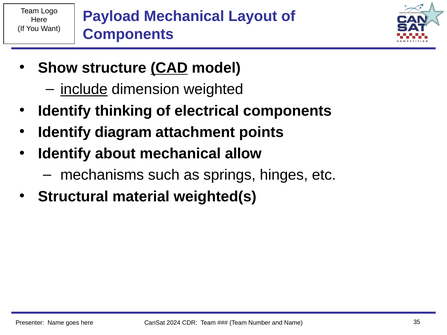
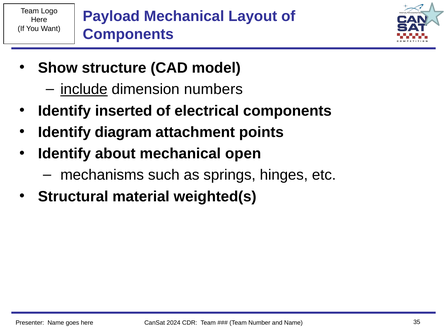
CAD underline: present -> none (169, 68)
weighted: weighted -> numbers (213, 89)
thinking: thinking -> inserted (124, 111)
allow: allow -> open (243, 154)
